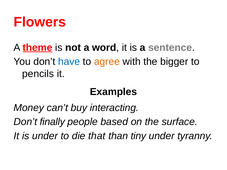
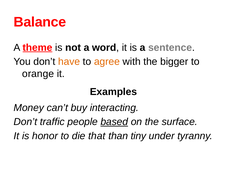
Flowers: Flowers -> Balance (40, 22)
have colour: blue -> orange (69, 62)
pencils: pencils -> orange (38, 74)
finally: finally -> traffic (52, 122)
based underline: none -> present (114, 122)
is under: under -> honor (45, 136)
